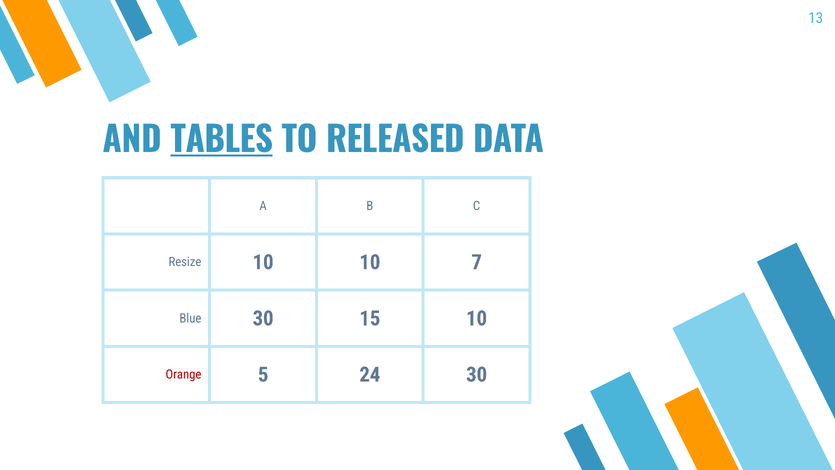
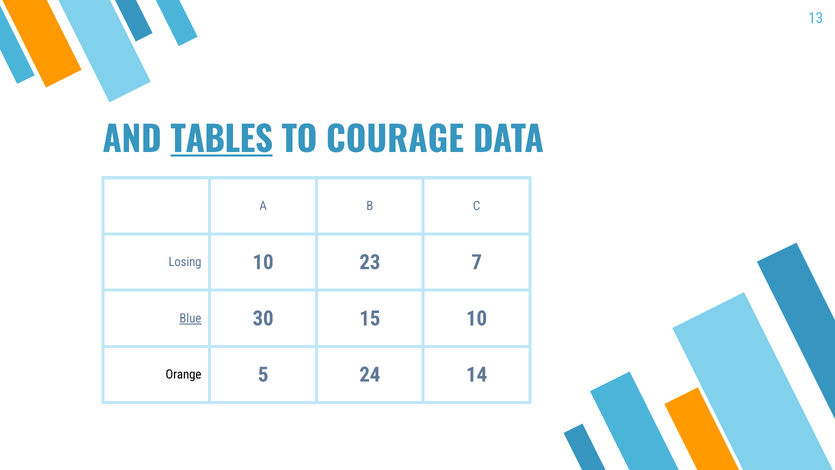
RELEASED: RELEASED -> COURAGE (395, 140)
Resize: Resize -> Losing (185, 262)
10 10: 10 -> 23 (370, 262)
Blue underline: none -> present (190, 318)
Orange colour: red -> black (183, 374)
24 30: 30 -> 14 (477, 374)
